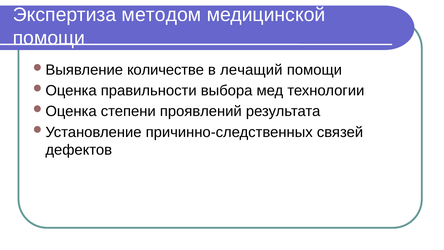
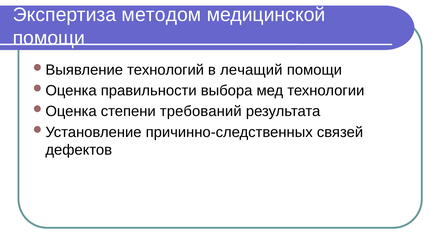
количестве: количестве -> технологий (166, 70)
проявлений: проявлений -> требований (201, 111)
